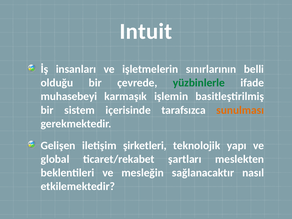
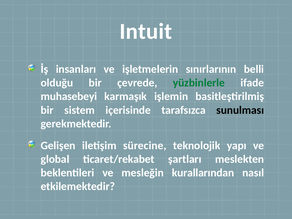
sunulması colour: orange -> black (240, 110)
şirketleri: şirketleri -> sürecine (145, 145)
sağlanacaktır: sağlanacaktır -> kurallarından (203, 173)
